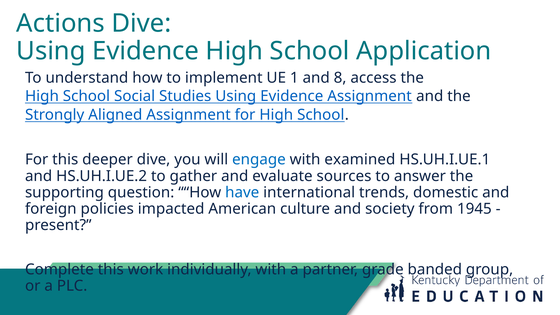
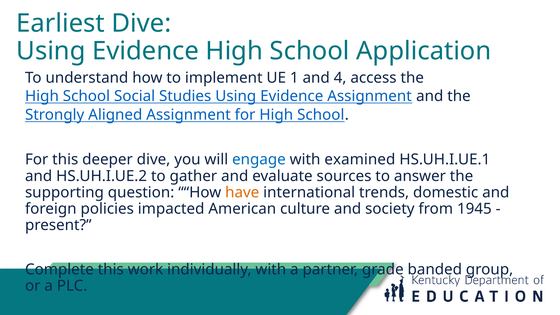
Actions: Actions -> Earliest (61, 23)
8: 8 -> 4 (340, 78)
have colour: blue -> orange (242, 192)
